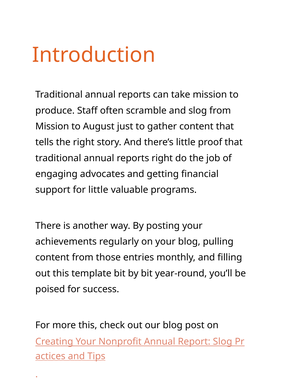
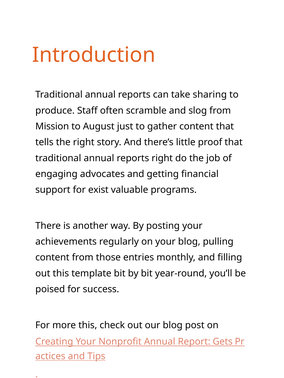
take mission: mission -> sharing (210, 95)
for little: little -> exist (98, 190)
Report Slog: Slog -> Gets (223, 342)
